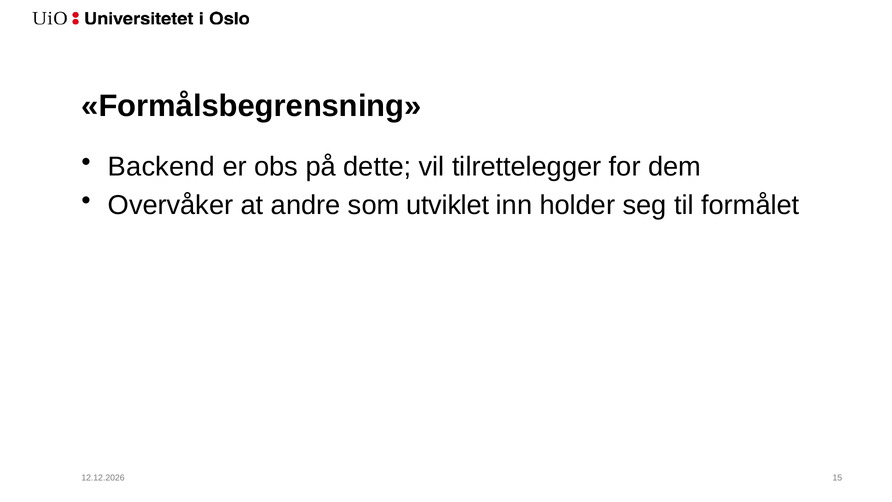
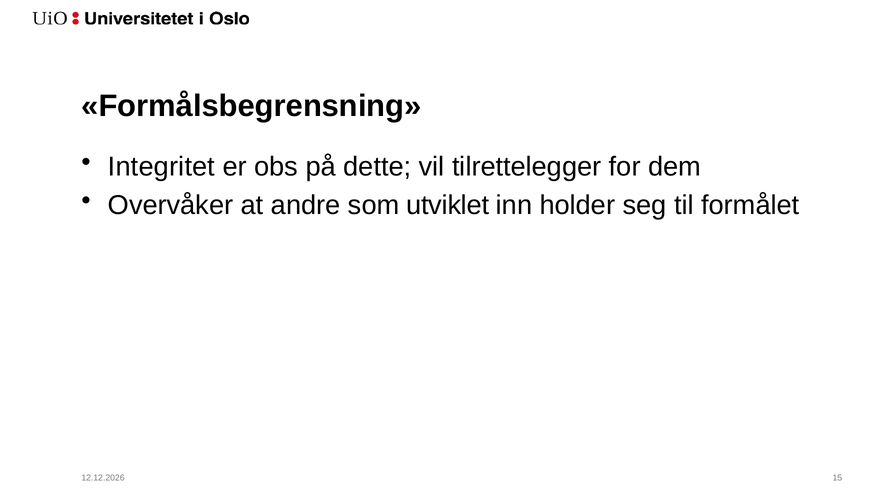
Backend: Backend -> Integritet (161, 167)
